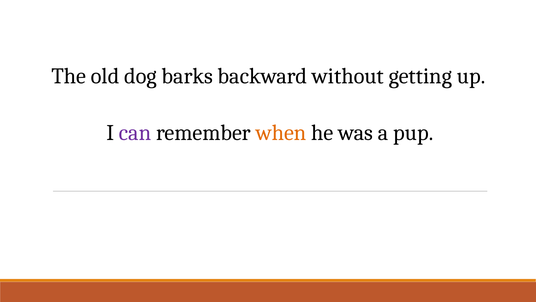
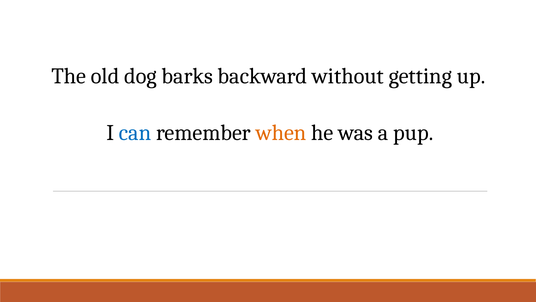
can colour: purple -> blue (135, 132)
